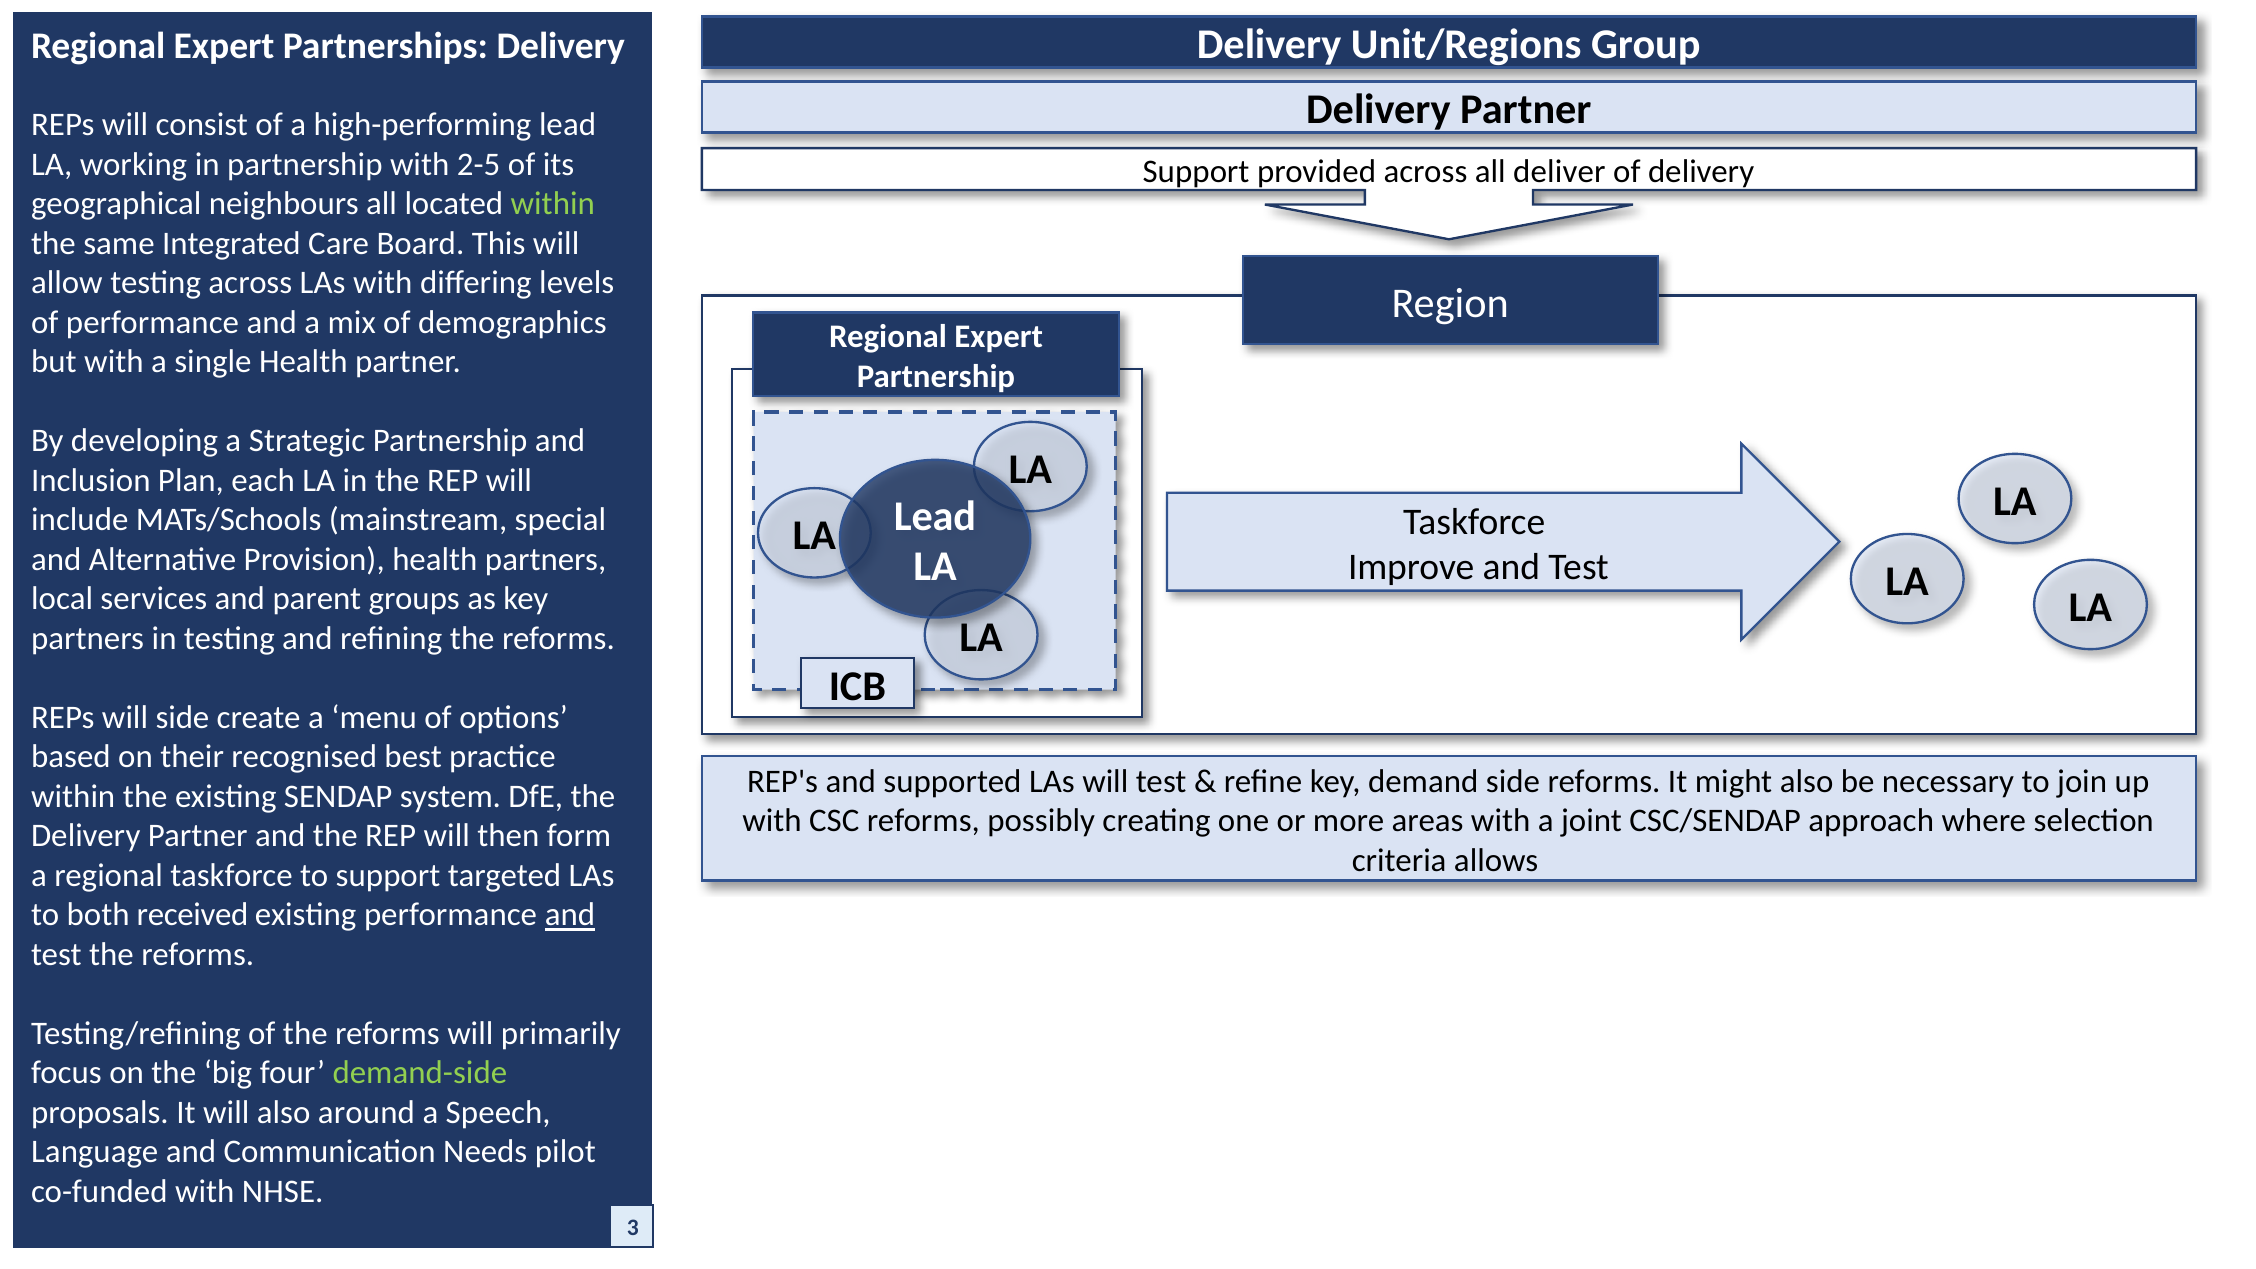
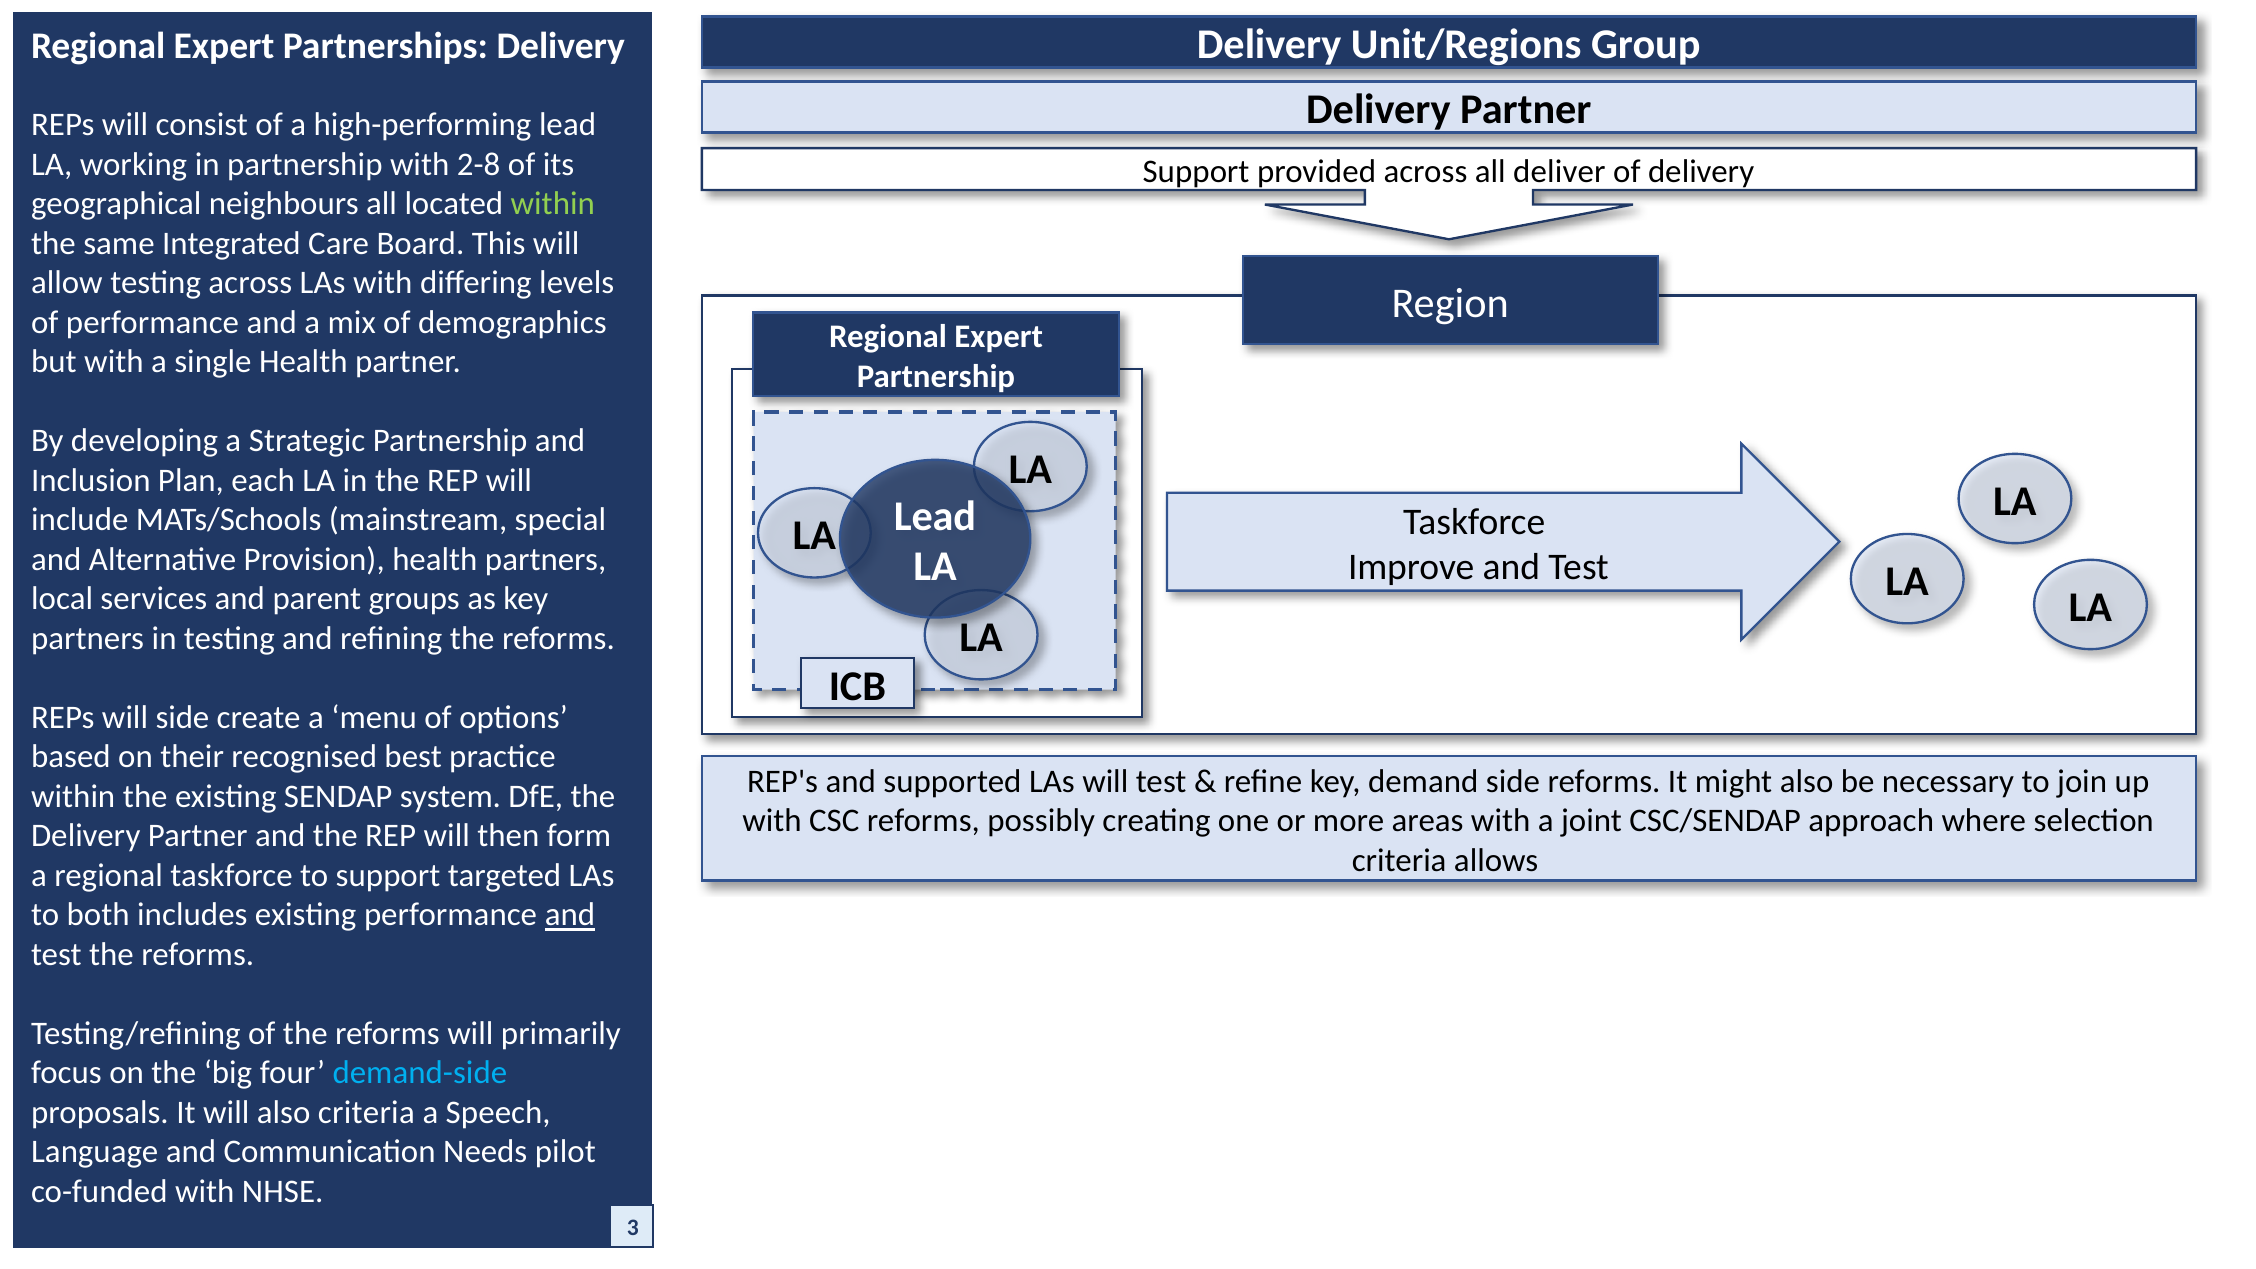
2-5: 2-5 -> 2-8 (479, 164)
received: received -> includes (192, 915)
demand-side colour: light green -> light blue (420, 1073)
also around: around -> criteria (366, 1113)
